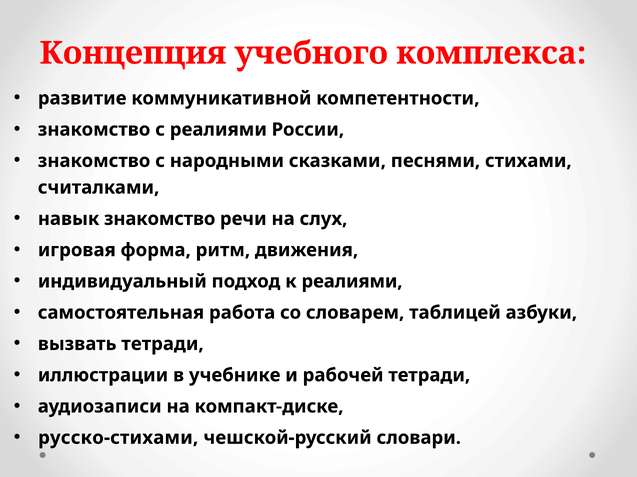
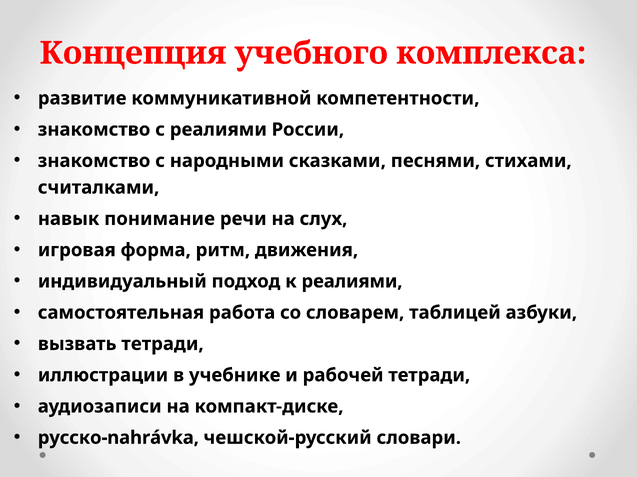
навык знакомство: знакомство -> понимание (160, 219)
русско-стихами: русско-стихами -> русско-nahrávka (118, 438)
